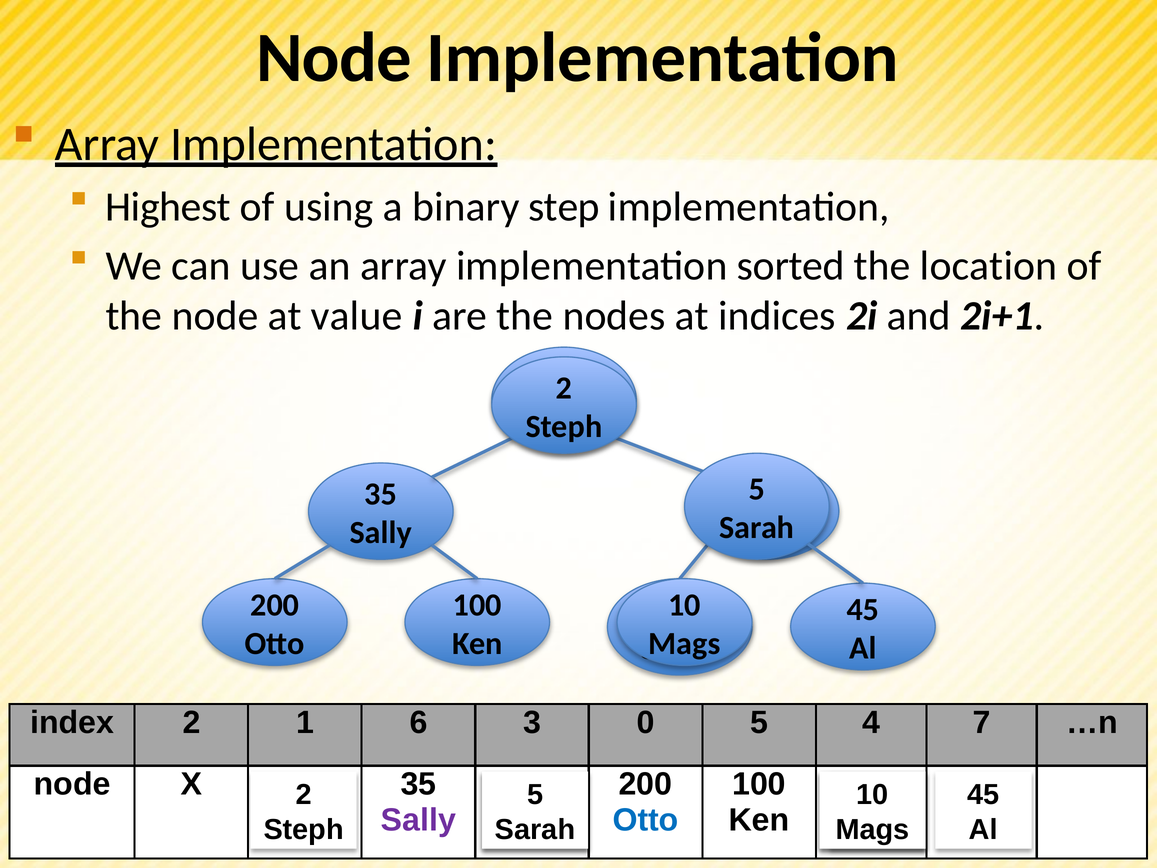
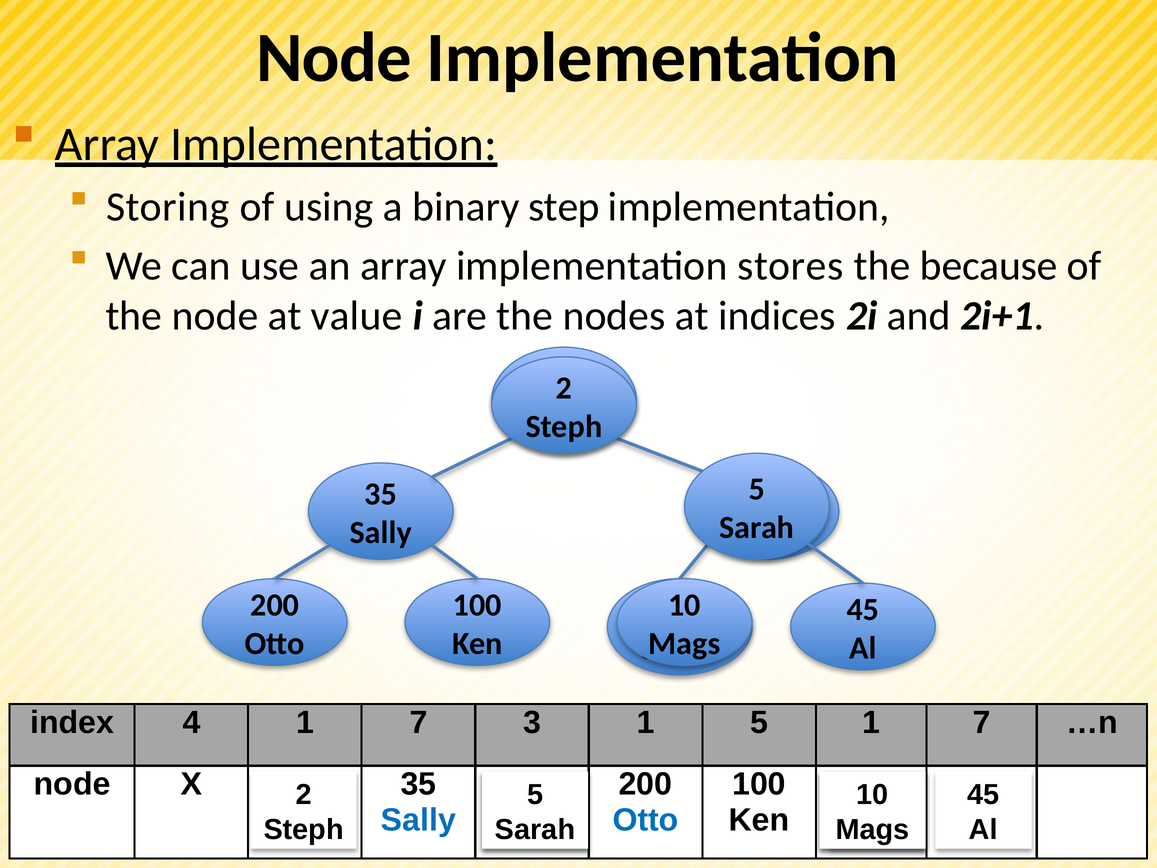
Highest: Highest -> Storing (168, 207)
sorted: sorted -> stores (790, 266)
location: location -> because (989, 266)
index 2: 2 -> 4 (192, 722)
6: 6 -> 7 (419, 722)
3 0: 0 -> 1 (646, 722)
5 4: 4 -> 1 (871, 722)
Sally colour: purple -> blue (418, 820)
